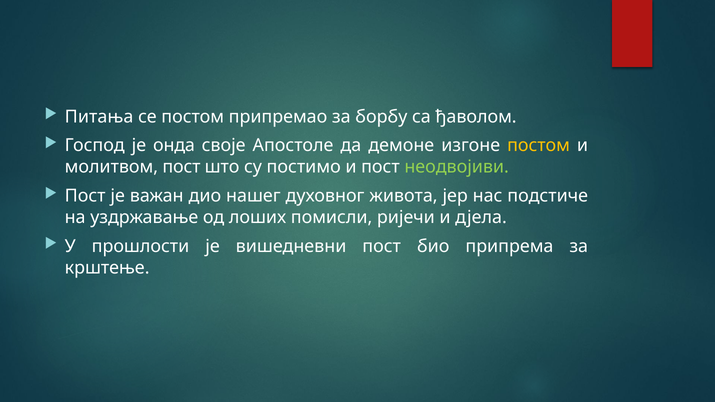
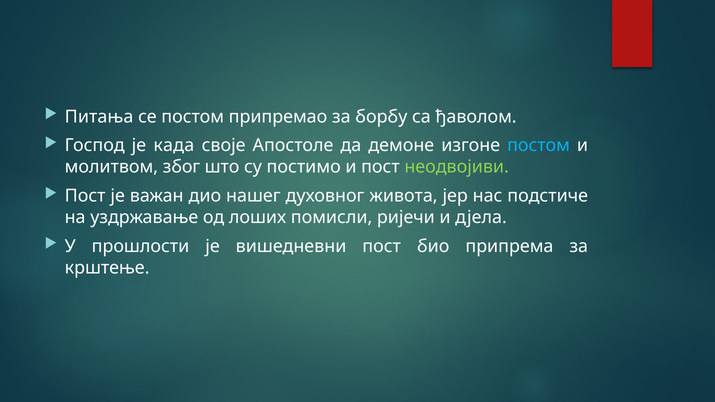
онда: онда -> када (174, 146)
постом colour: yellow -> light blue (539, 146)
молитвом пост: пост -> због (181, 167)
